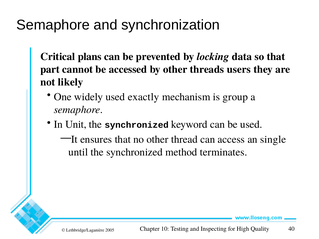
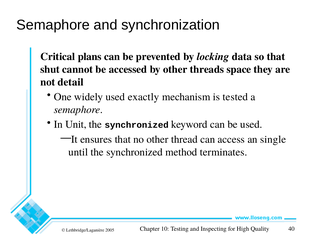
part: part -> shut (50, 69)
users: users -> space (239, 69)
likely: likely -> detail (71, 82)
group: group -> tested (235, 97)
